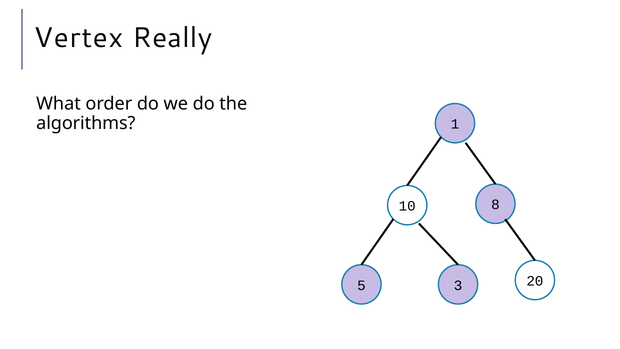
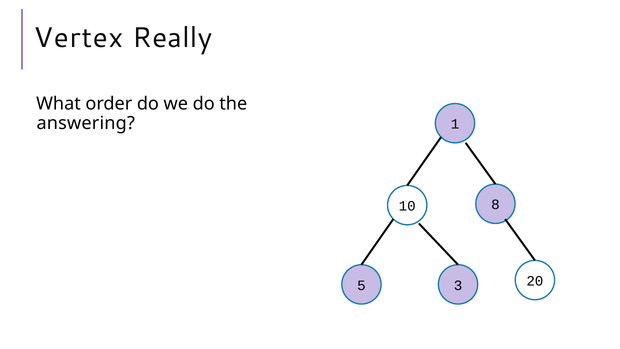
algorithms: algorithms -> answering (86, 123)
